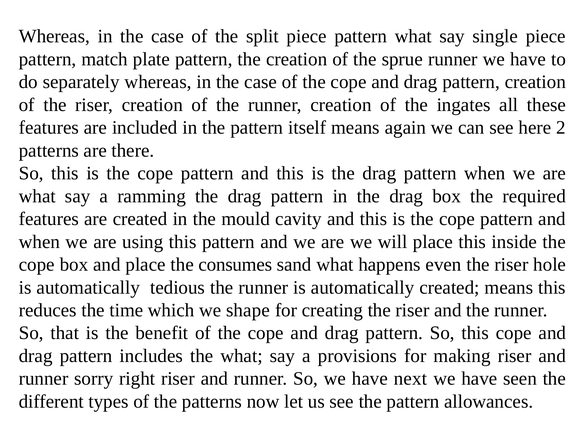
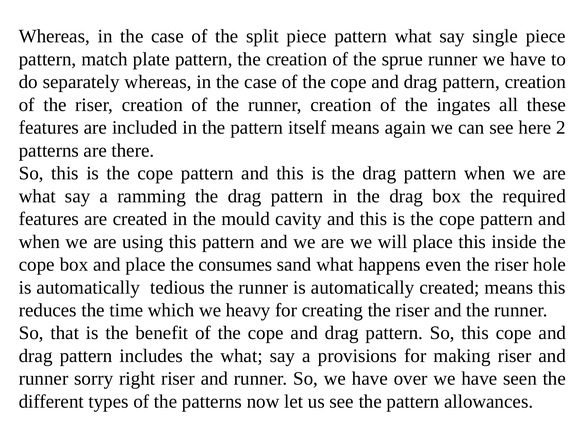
shape: shape -> heavy (248, 310)
next: next -> over (411, 378)
